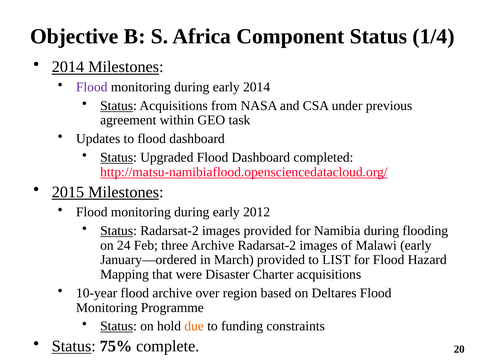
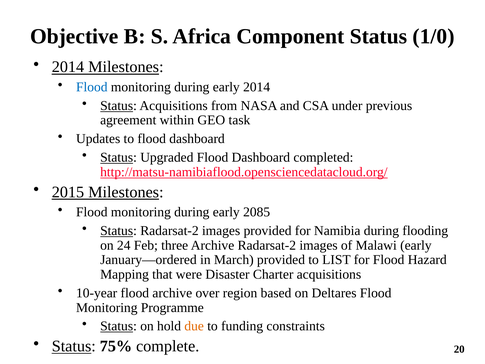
1/4: 1/4 -> 1/0 (434, 36)
Flood colour: purple -> blue (92, 87)
2012: 2012 -> 2085 (257, 212)
